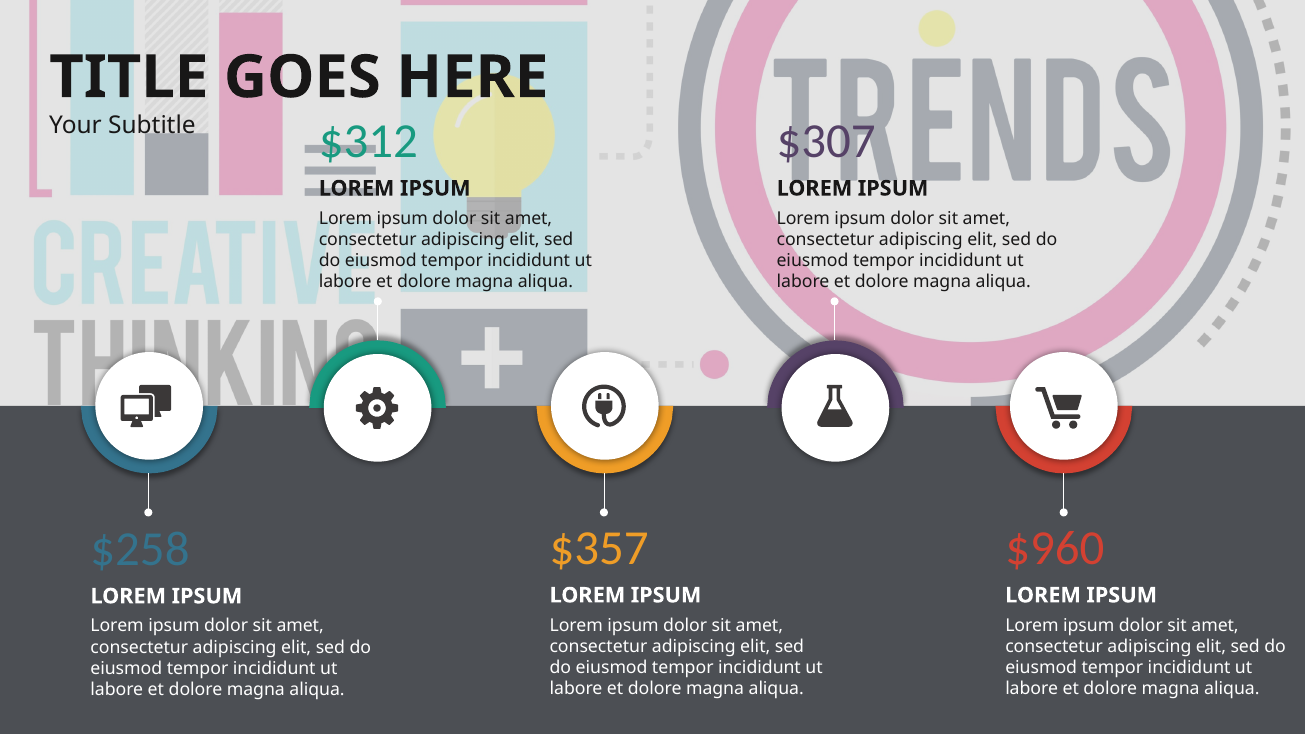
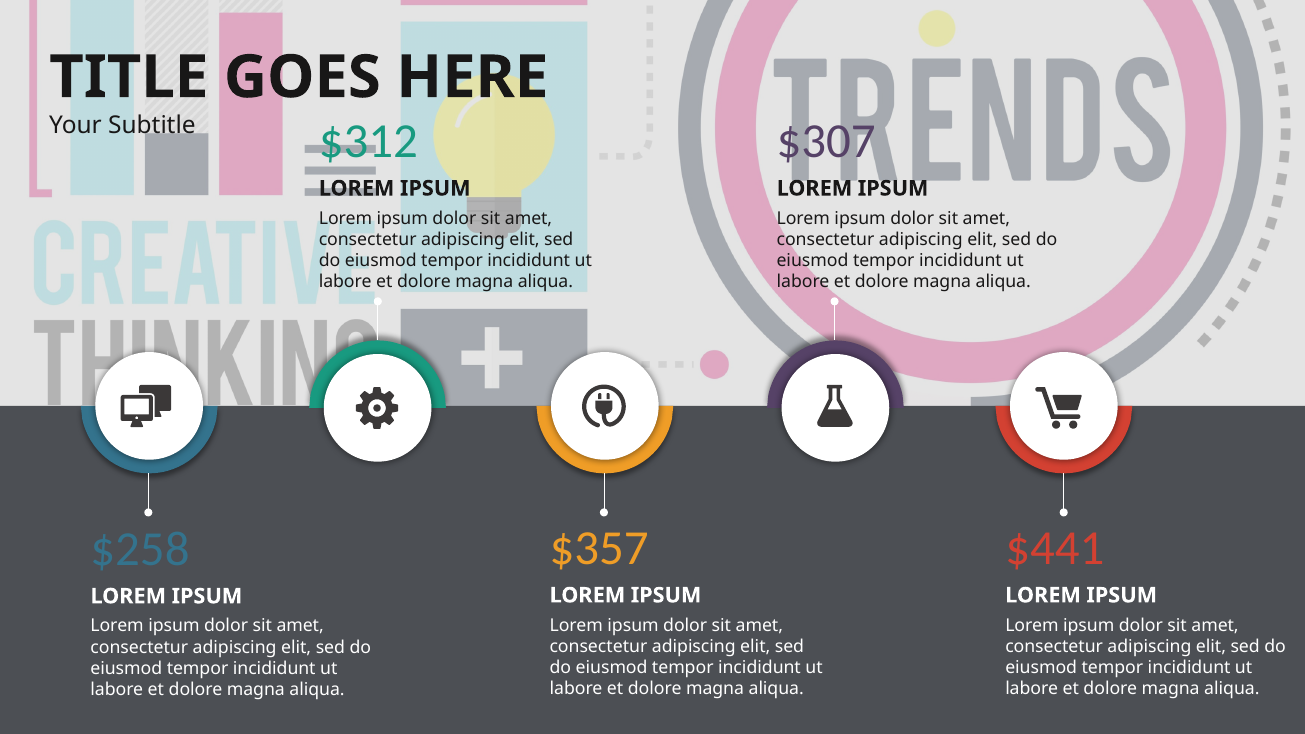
$960: $960 -> $441 (1055, 548)
